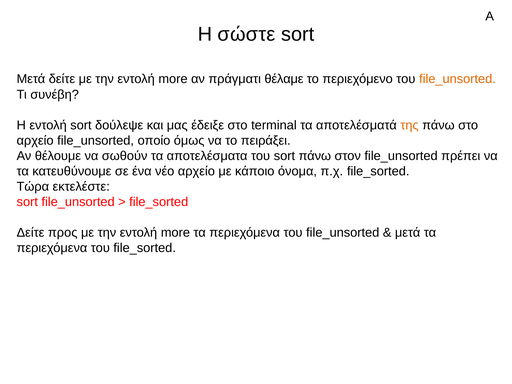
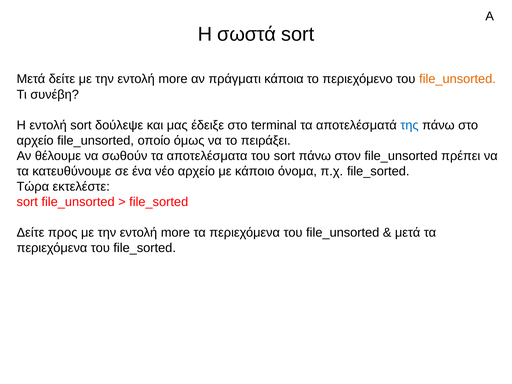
σώστε: σώστε -> σωστά (247, 34)
θέλαμε: θέλαμε -> κάποια (284, 79)
της colour: orange -> blue (410, 125)
